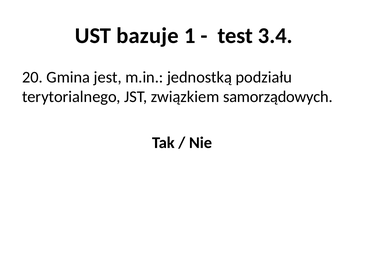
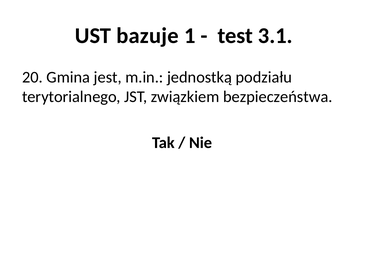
3.4: 3.4 -> 3.1 (275, 36)
samorządowych: samorządowych -> bezpieczeństwa (278, 97)
